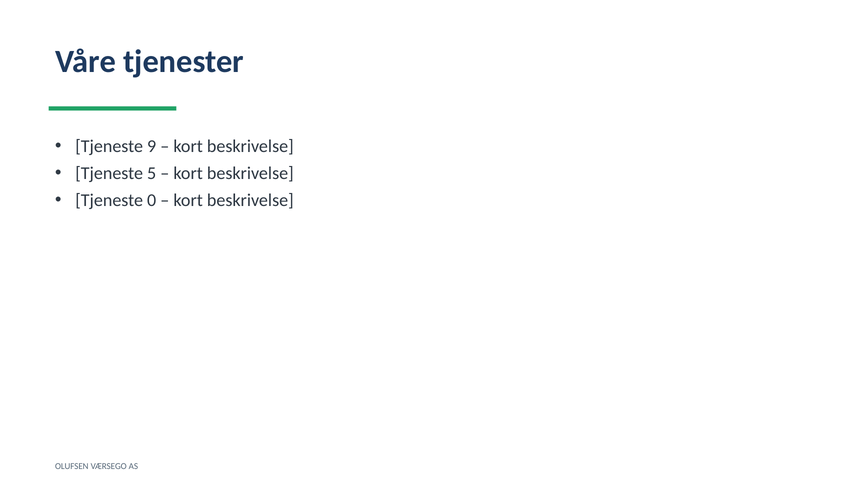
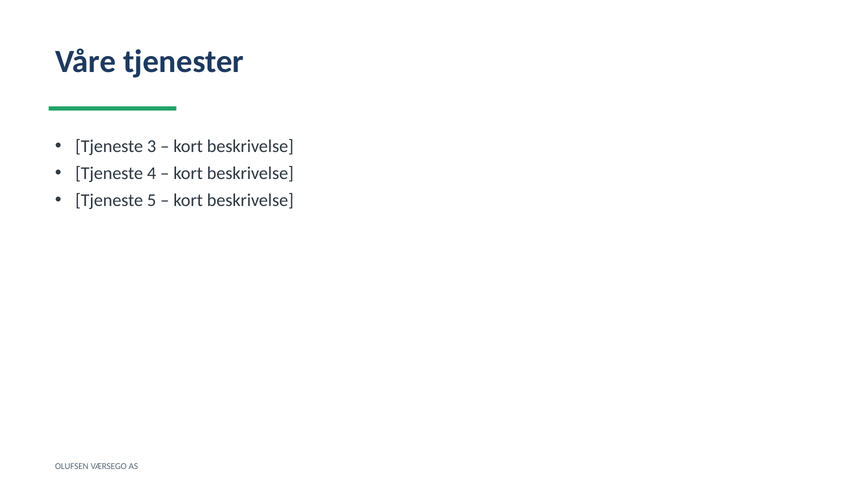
9: 9 -> 3 (152, 147)
5: 5 -> 4 (152, 174)
0: 0 -> 5 (152, 201)
